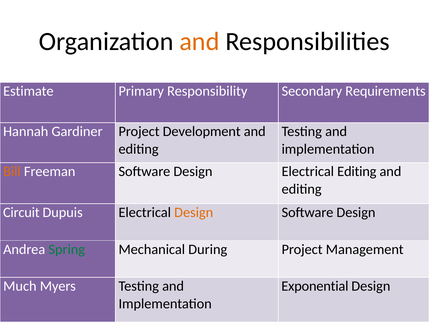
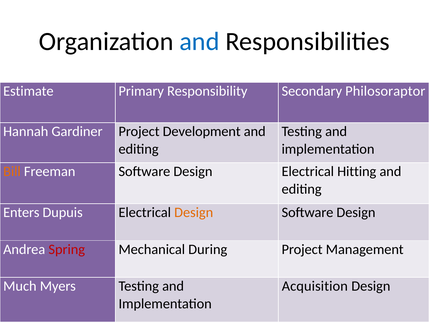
and colour: orange -> blue (199, 42)
Requirements: Requirements -> Philosoraptor (385, 91)
Electrical Editing: Editing -> Hitting (357, 171)
Circuit: Circuit -> Enters (21, 212)
Spring colour: green -> red (67, 249)
Exponential: Exponential -> Acquisition (315, 286)
